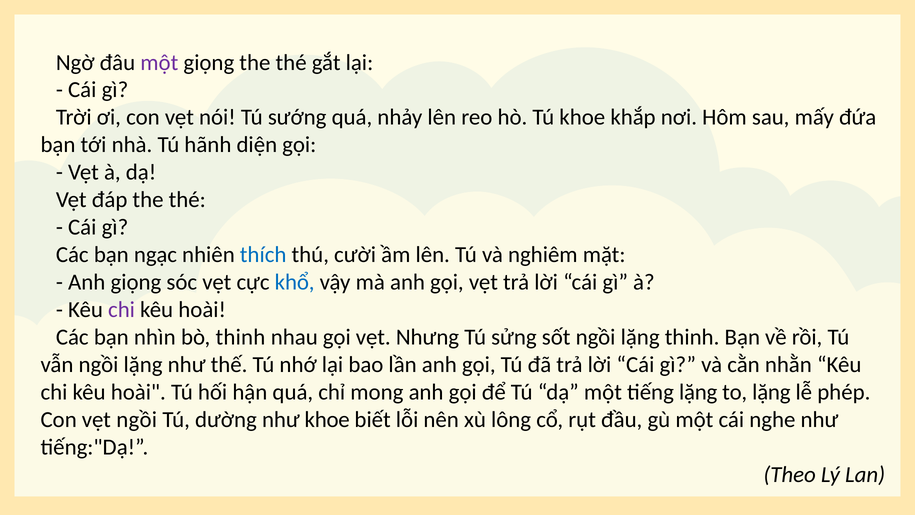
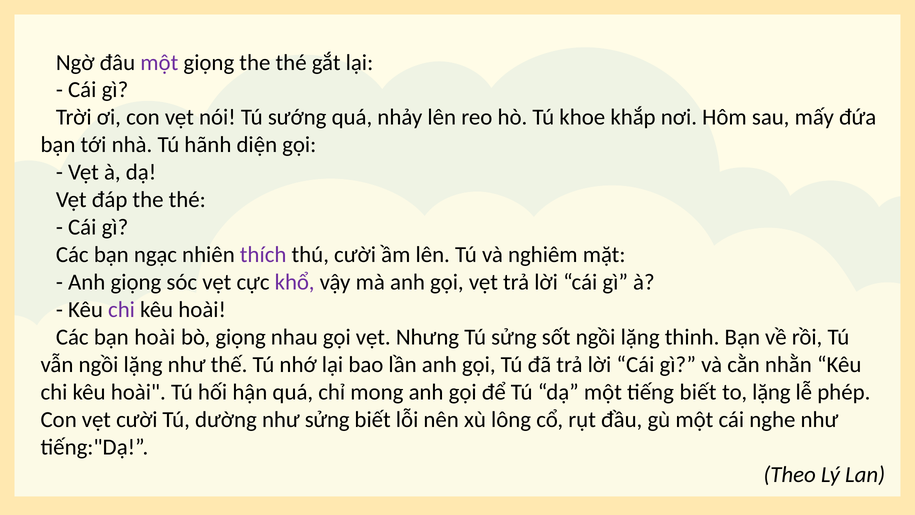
thích colour: blue -> purple (263, 255)
khổ colour: blue -> purple (295, 282)
bạn nhìn: nhìn -> hoài (155, 337)
bò thinh: thinh -> giọng (241, 337)
tiếng lặng: lặng -> biết (698, 392)
vẹt ngồi: ngồi -> cười (137, 419)
như khoe: khoe -> sửng (327, 419)
